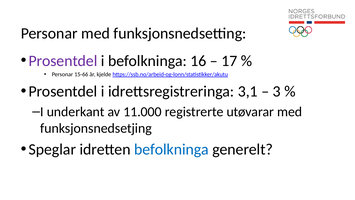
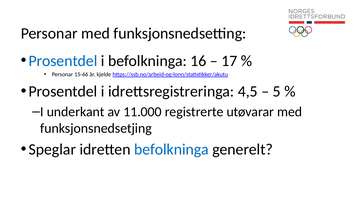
Prosentdel colour: purple -> blue (63, 61)
3,1: 3,1 -> 4,5 (248, 91)
3: 3 -> 5 (277, 91)
